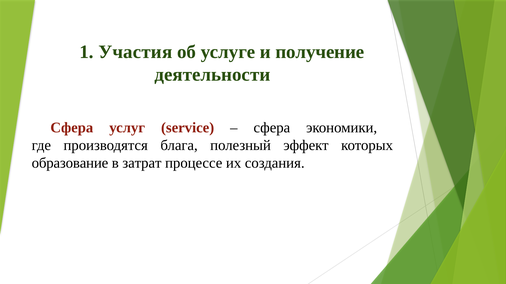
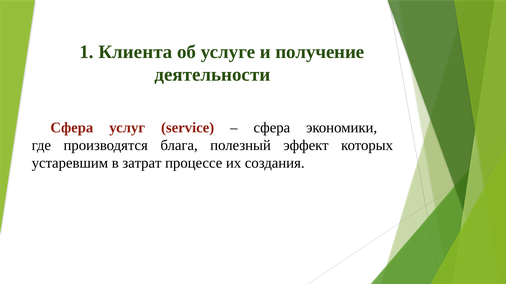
Участия: Участия -> Клиента (135, 52)
образование: образование -> устаревшим (70, 163)
